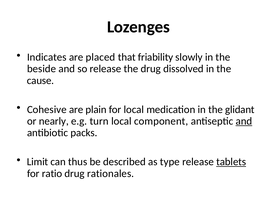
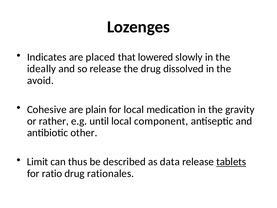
friability: friability -> lowered (156, 57)
beside: beside -> ideally (42, 69)
cause: cause -> avoid (40, 80)
glidant: glidant -> gravity (240, 109)
nearly: nearly -> rather (54, 121)
turn: turn -> until (99, 121)
and underline: present -> none (244, 121)
packs: packs -> other (84, 133)
type: type -> data (170, 162)
